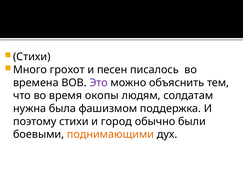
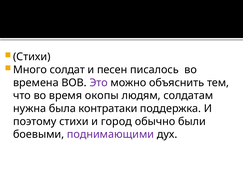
грохот: грохот -> солдат (67, 70)
фашизмом: фашизмом -> контратаки (108, 109)
поднимающими colour: orange -> purple (110, 135)
